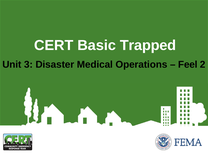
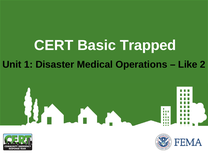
3: 3 -> 1 (28, 65)
Feel: Feel -> Like (188, 65)
